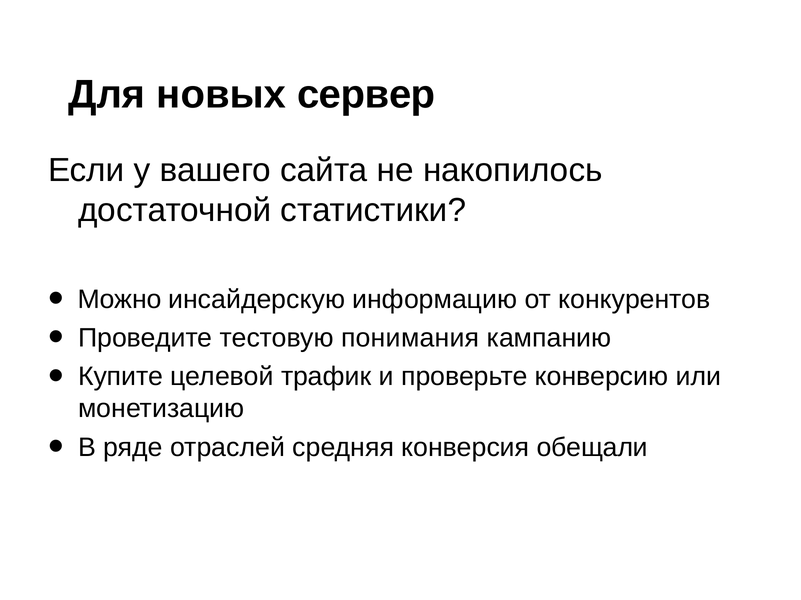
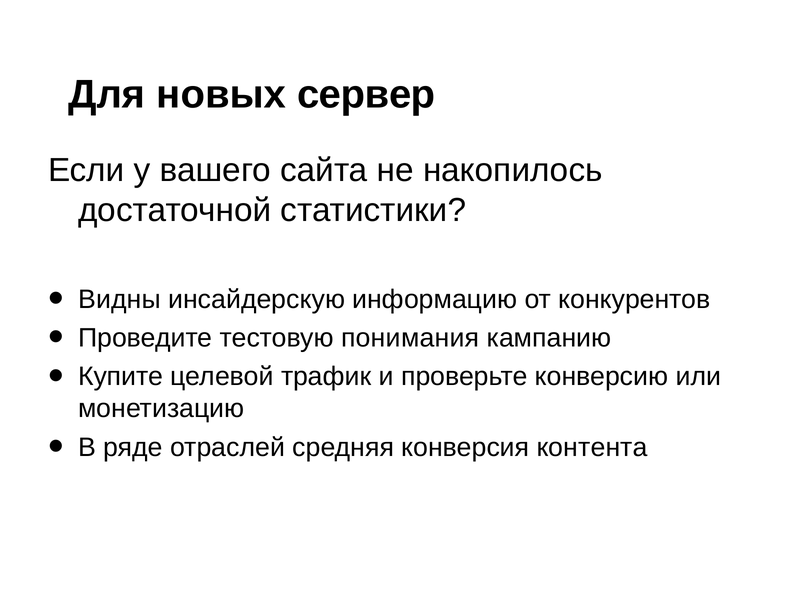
Можно: Можно -> Видны (119, 300)
обещали: обещали -> контента (592, 448)
